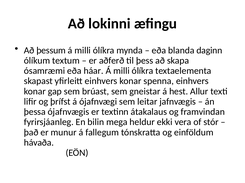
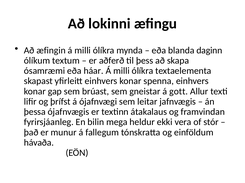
þessum: þessum -> æfingin (51, 50)
hest: hest -> gott (179, 92)
